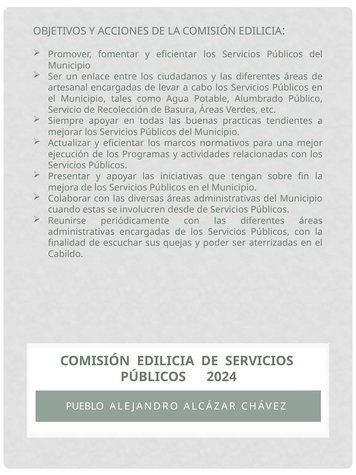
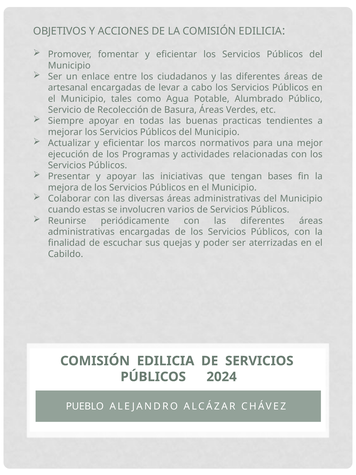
sobre: sobre -> bases (280, 176)
desde: desde -> varios (181, 210)
